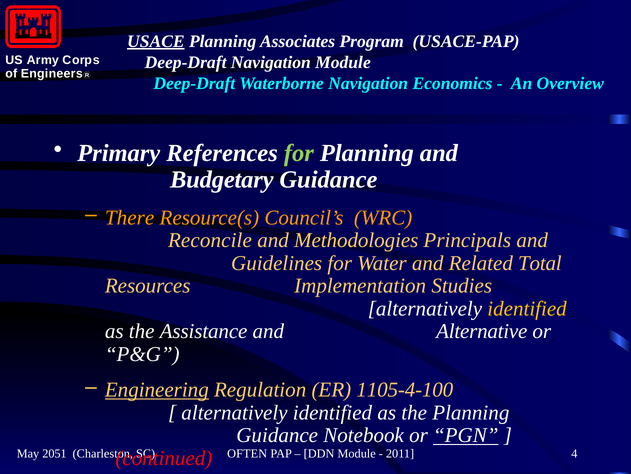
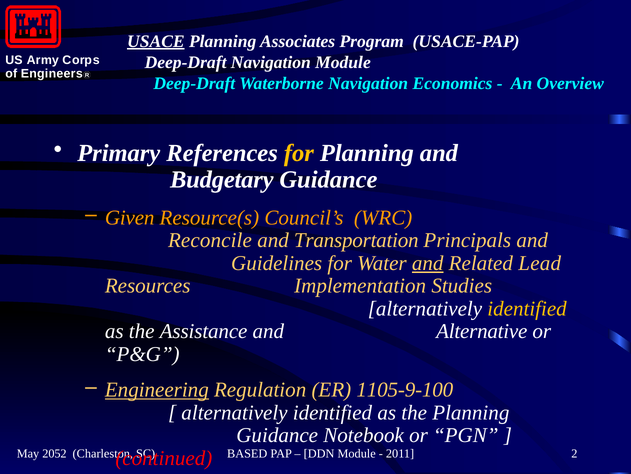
for colour: light green -> yellow (299, 153)
There: There -> Given (130, 217)
Methodologies: Methodologies -> Transportation (356, 240)
and underline: none -> present (428, 263)
Total: Total -> Lead (540, 263)
1105-4-100: 1105-4-100 -> 1105-9-100 (405, 389)
PGN underline: present -> none (466, 435)
2051: 2051 -> 2052 (54, 453)
OFTEN: OFTEN -> BASED (247, 453)
4: 4 -> 2 (574, 453)
